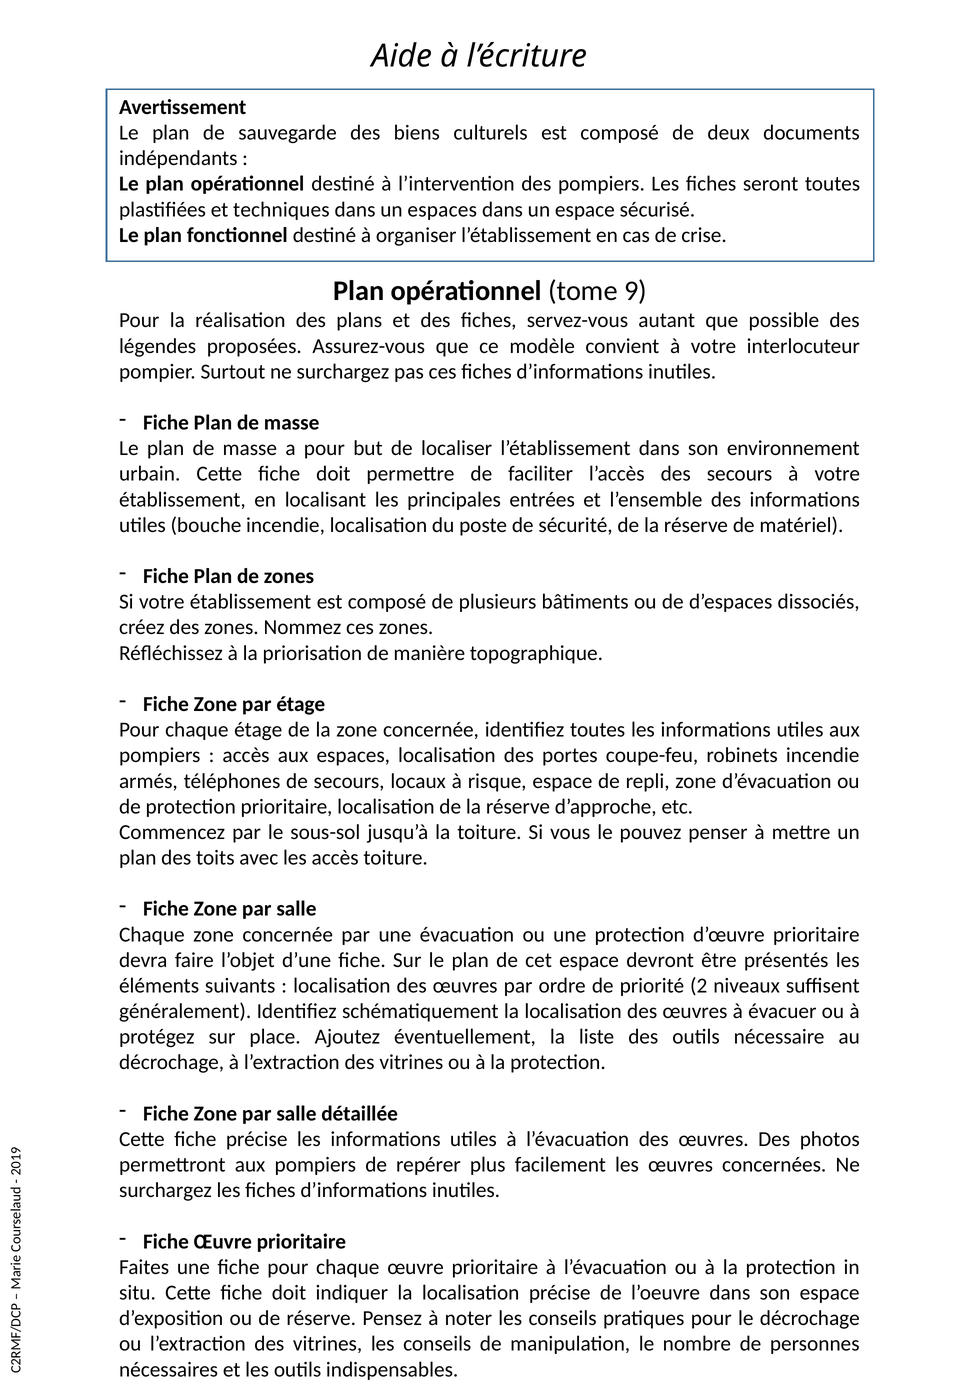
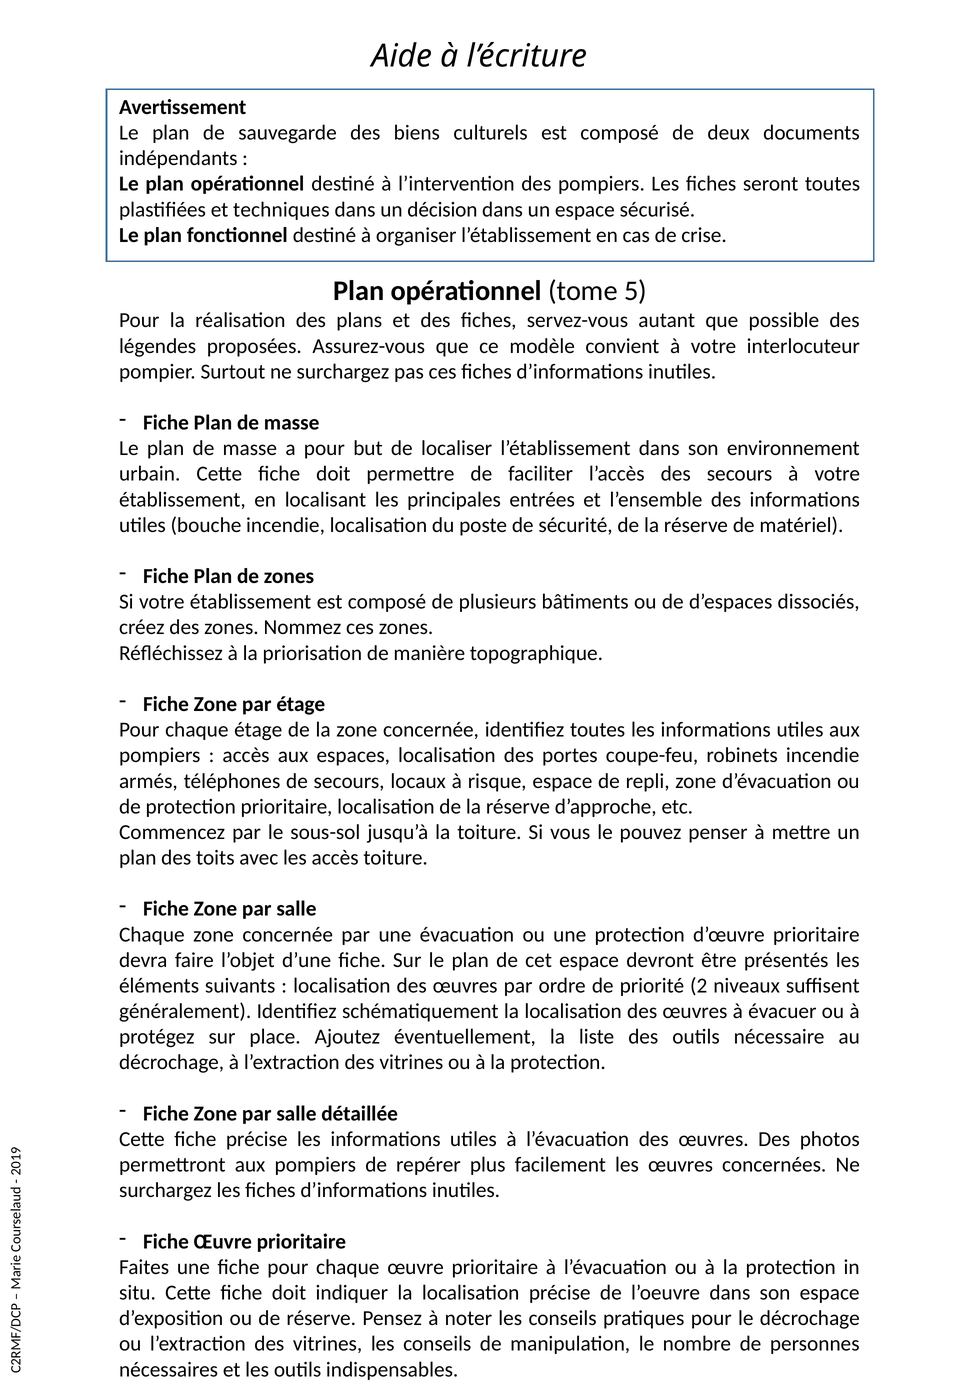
un espaces: espaces -> décision (442, 209)
tome 9: 9 -> 5 (636, 291)
